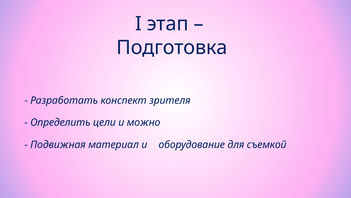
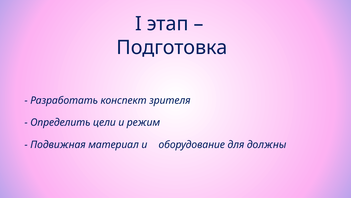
можно: можно -> режим (143, 122)
съемкой: съемкой -> должны (267, 144)
